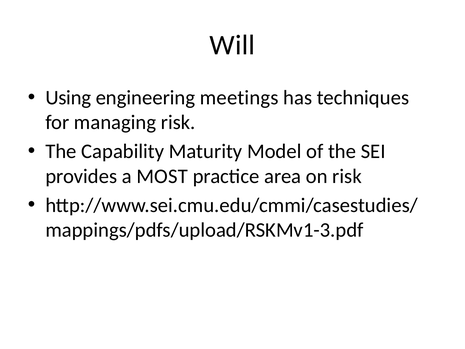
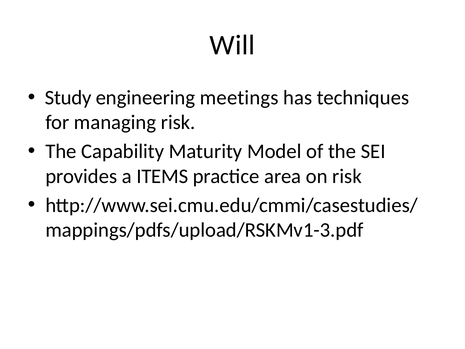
Using: Using -> Study (68, 98)
MOST: MOST -> ITEMS (162, 176)
